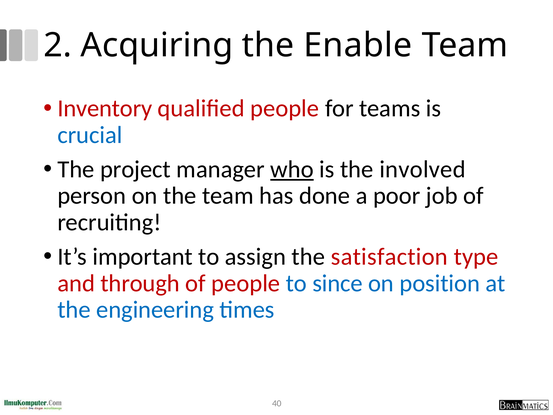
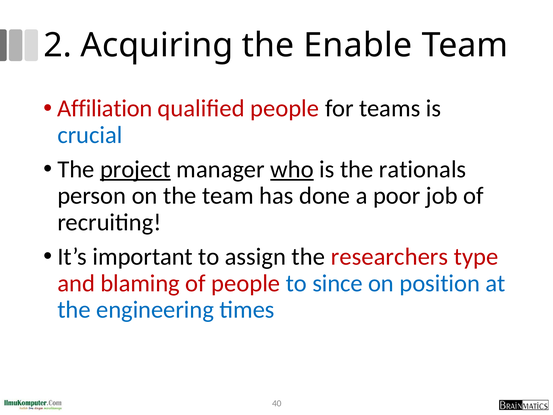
Inventory: Inventory -> Affiliation (105, 108)
project underline: none -> present (135, 169)
involved: involved -> rationals (423, 169)
satisfaction: satisfaction -> researchers (389, 257)
through: through -> blaming (140, 283)
